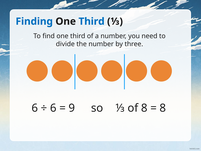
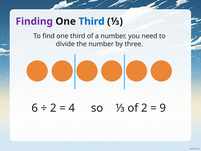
Finding colour: blue -> purple (34, 21)
6: 6 -> 2 (53, 108)
9: 9 -> 4 (72, 108)
of 8: 8 -> 2 (144, 108)
8: 8 -> 9 (163, 108)
